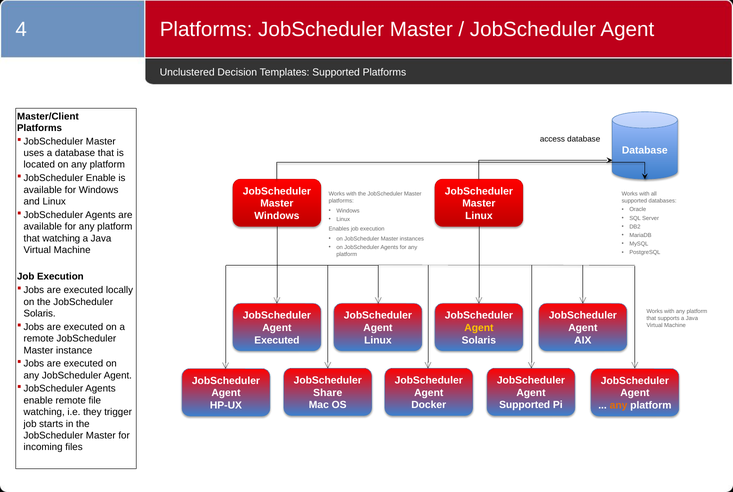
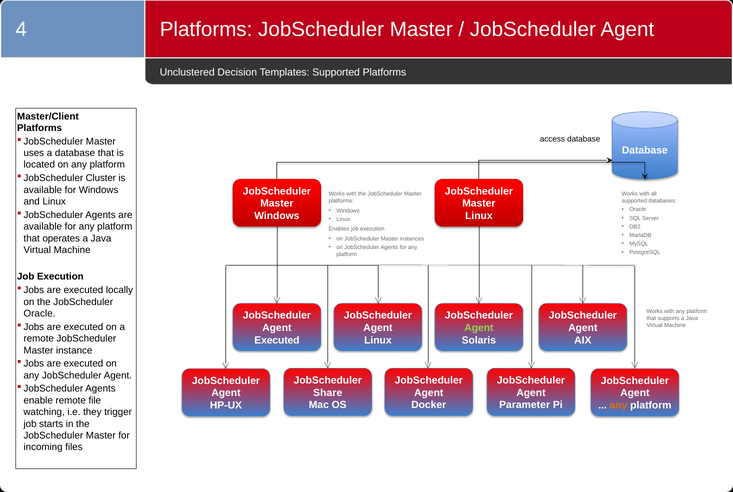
Enable: Enable -> Cluster (101, 178)
that watching: watching -> operates (61, 238)
Solaris: Solaris -> Oracle (40, 314)
Agent colour: yellow -> light green (479, 328)
Supported: Supported -> Parameter (525, 405)
